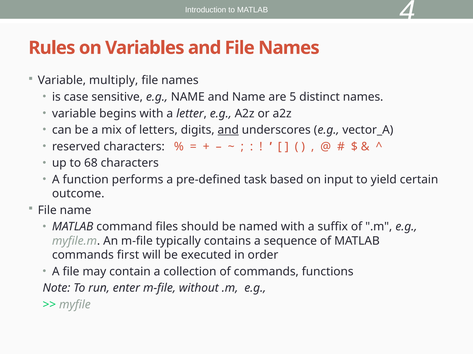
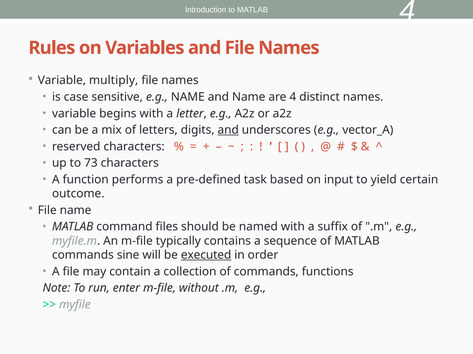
are 5: 5 -> 4 (293, 97)
68: 68 -> 73 (91, 163)
first: first -> sine (128, 256)
executed underline: none -> present (206, 256)
